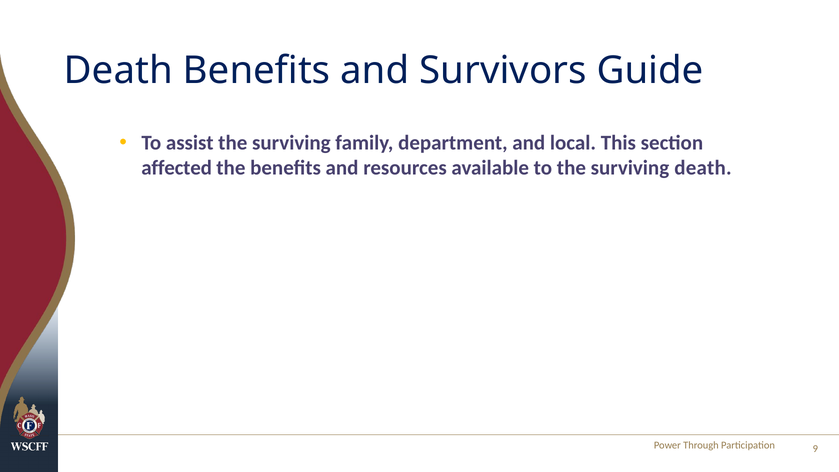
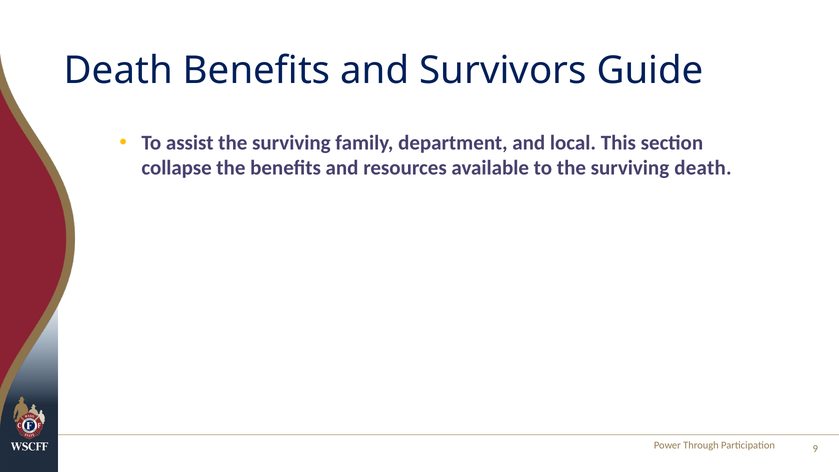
affected: affected -> collapse (177, 168)
